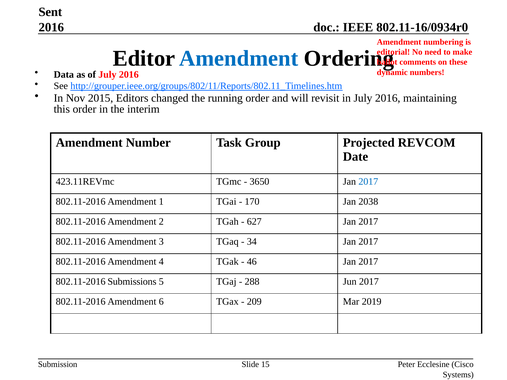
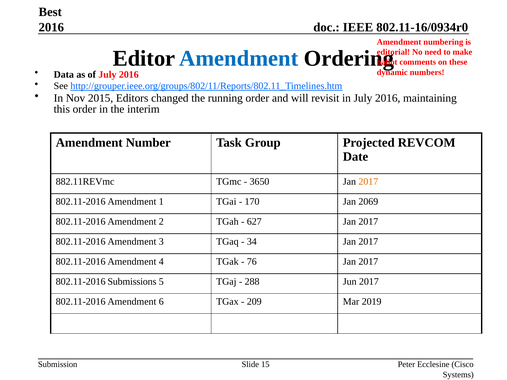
Sent: Sent -> Best (50, 12)
423.11REVmc: 423.11REVmc -> 882.11REVmc (85, 182)
2017 colour: blue -> orange (368, 182)
2038: 2038 -> 2069 (368, 202)
46: 46 -> 76 (252, 262)
